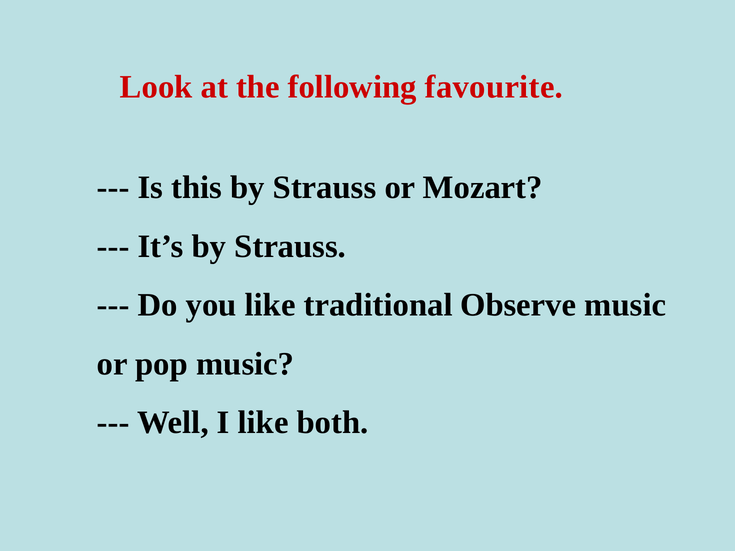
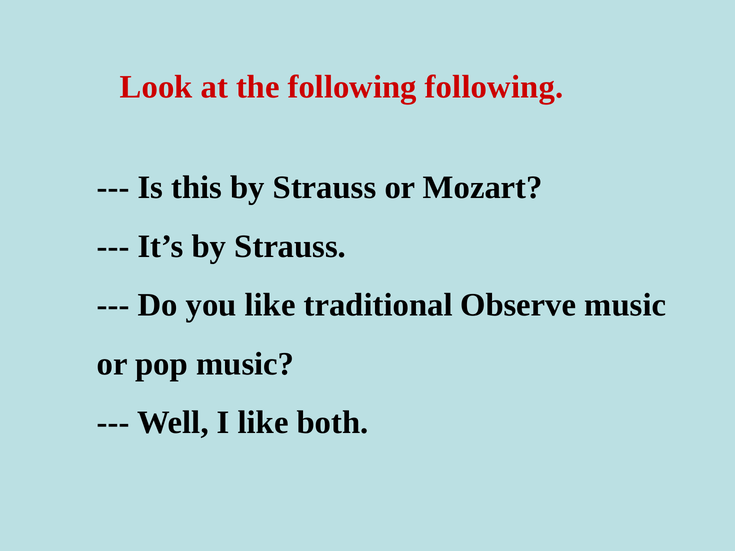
following favourite: favourite -> following (494, 87)
